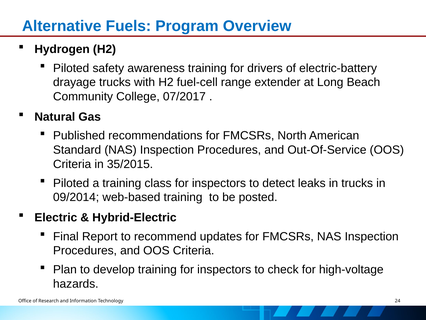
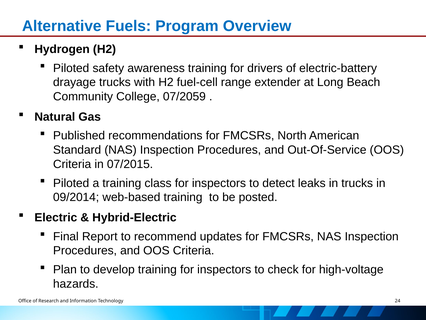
07/2017: 07/2017 -> 07/2059 (184, 96)
35/2015: 35/2015 -> 07/2015 (130, 164)
